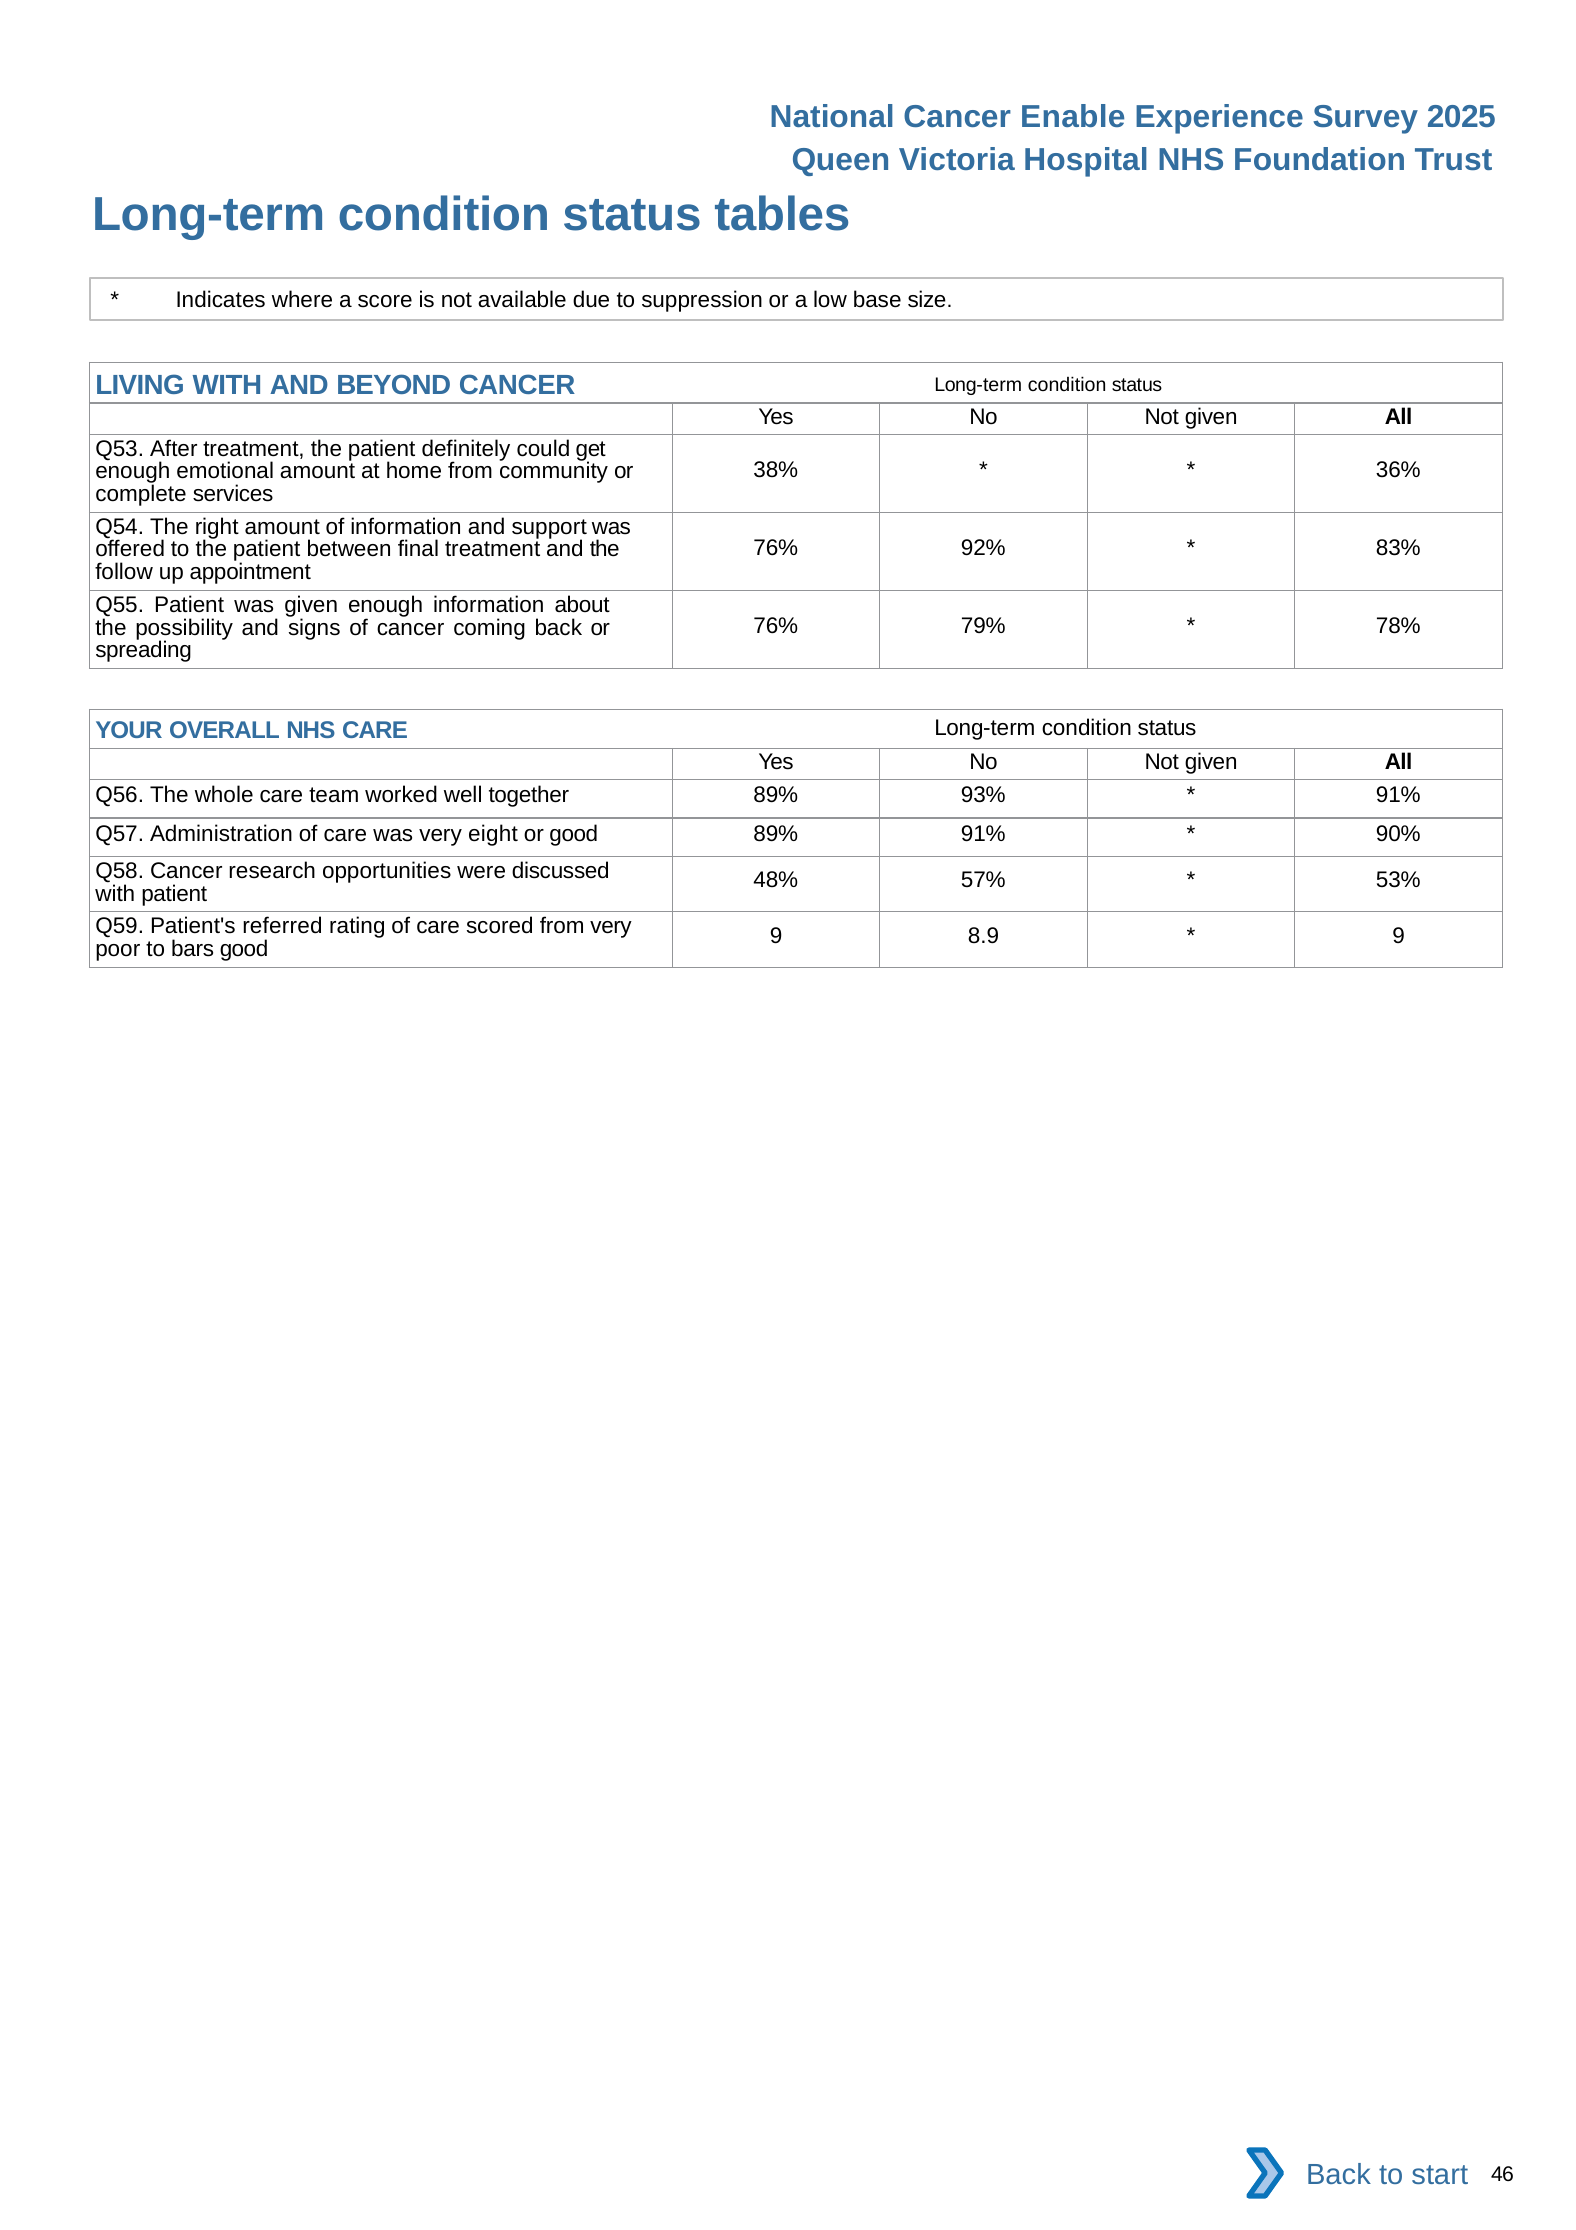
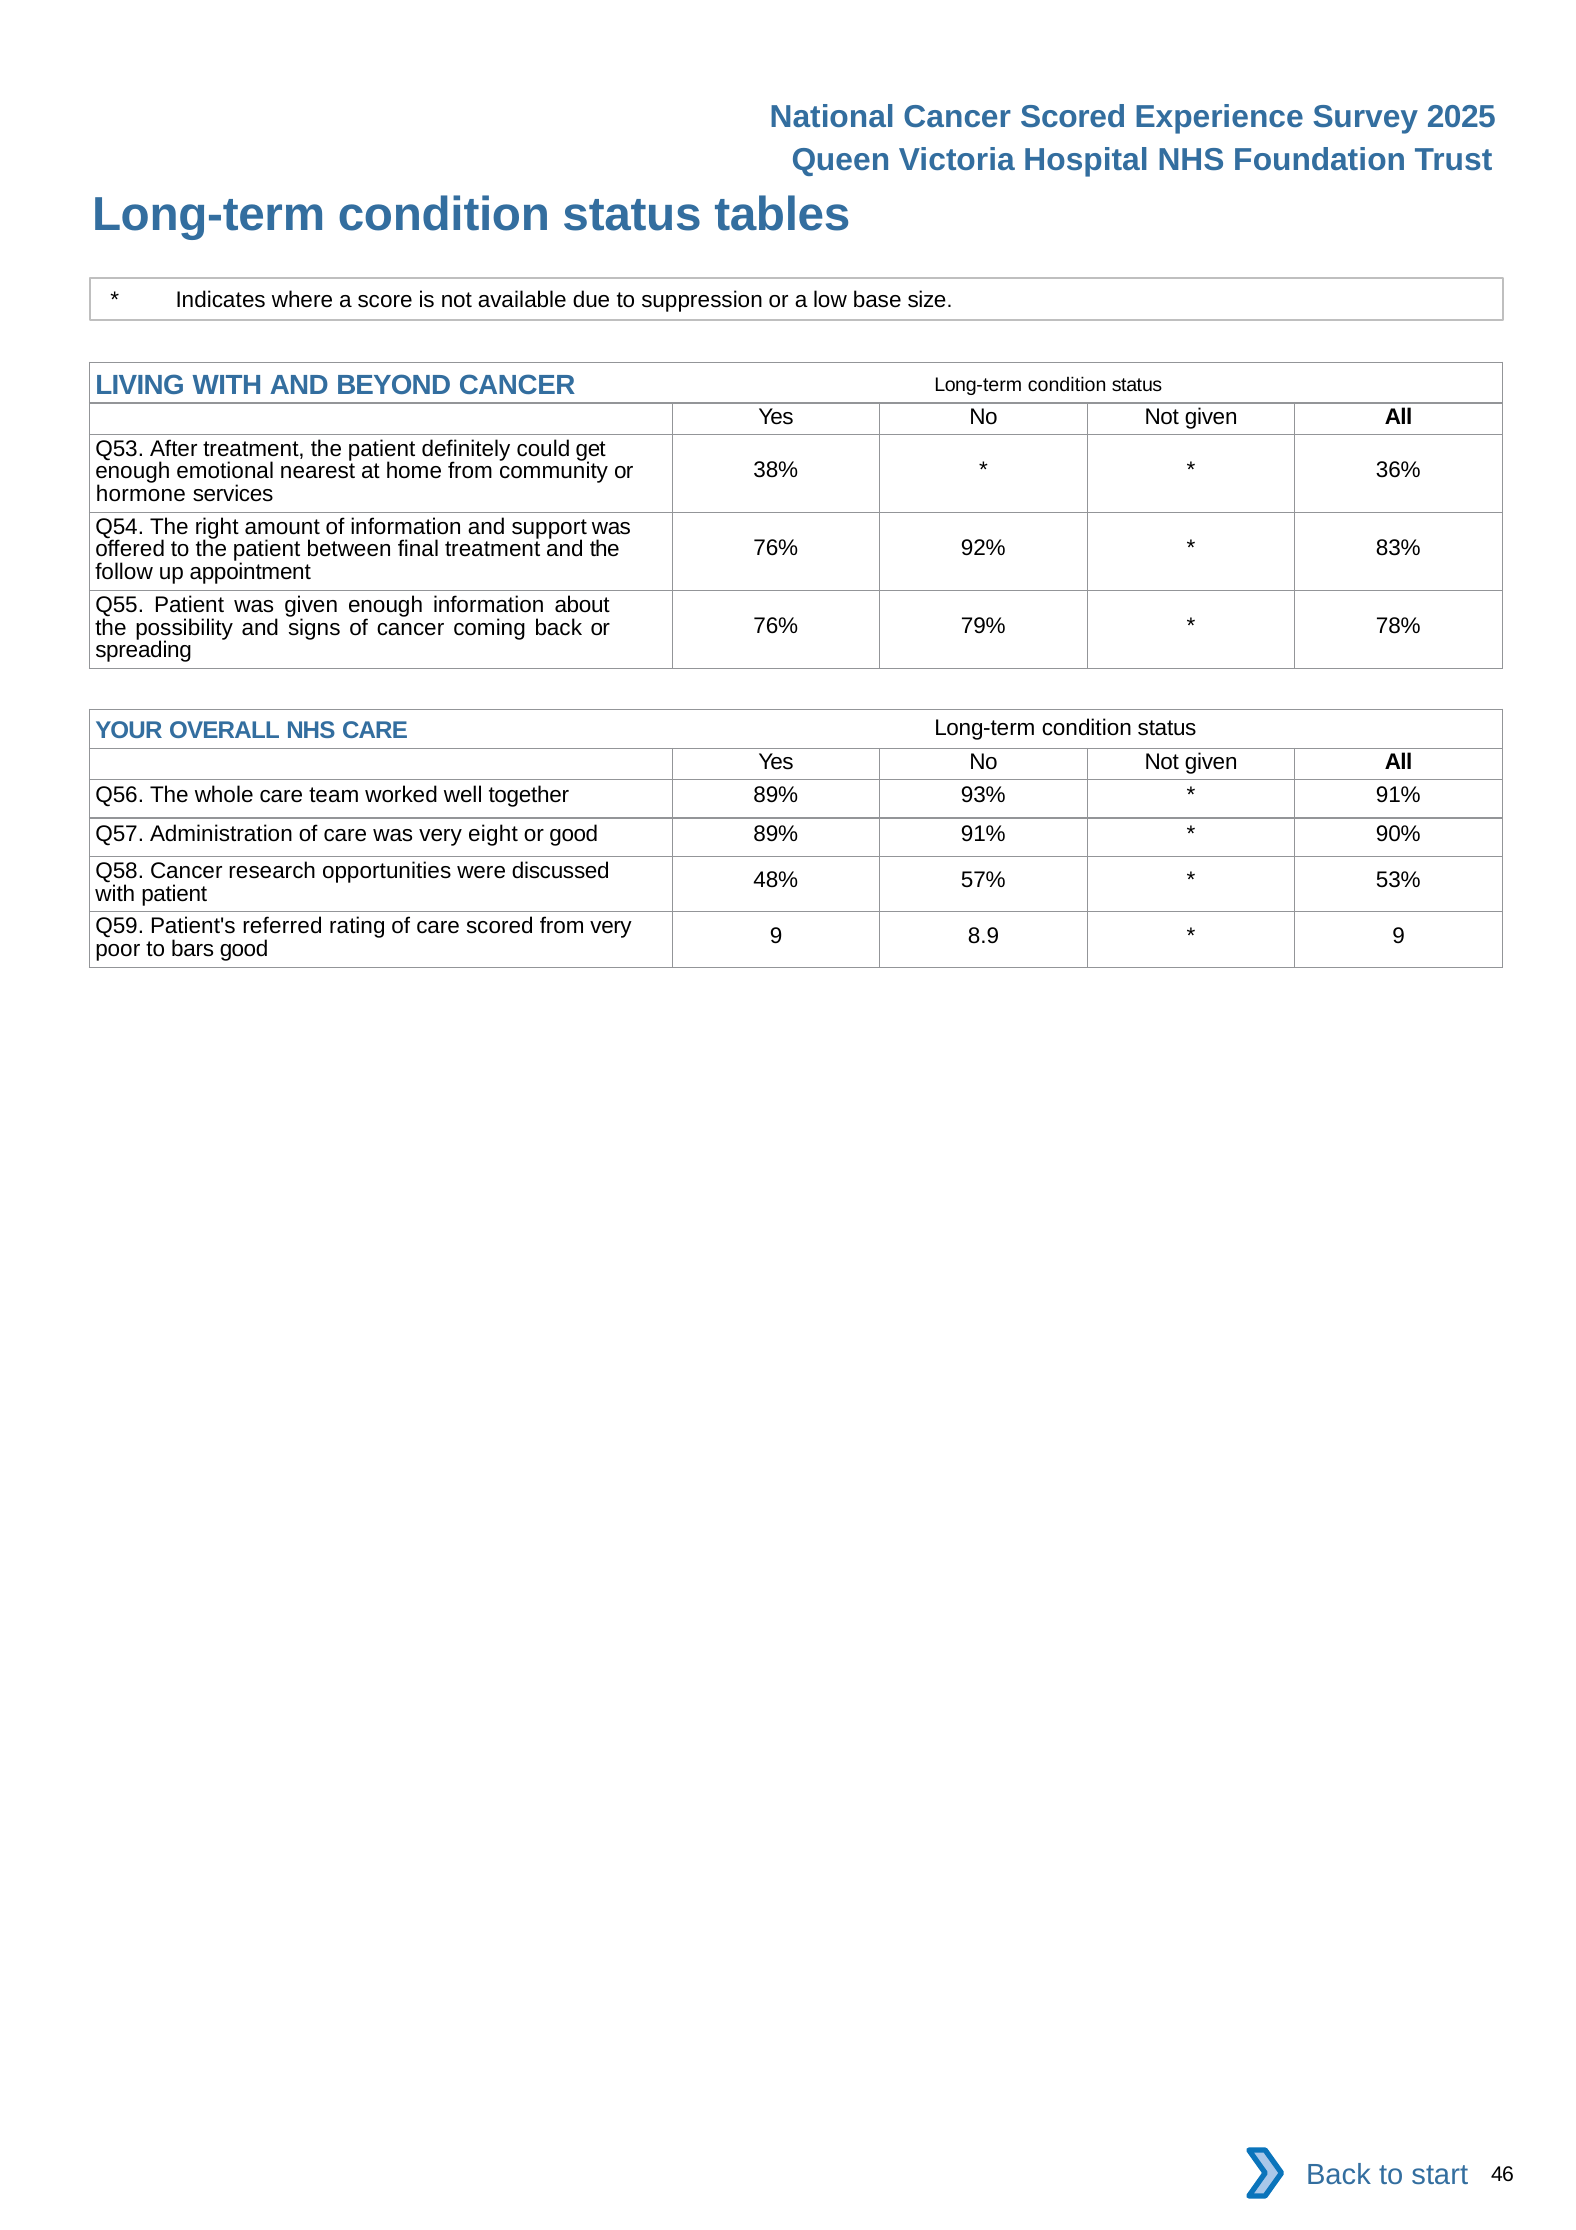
Cancer Enable: Enable -> Scored (1073, 117)
emotional amount: amount -> nearest (318, 472)
complete: complete -> hormone (141, 494)
